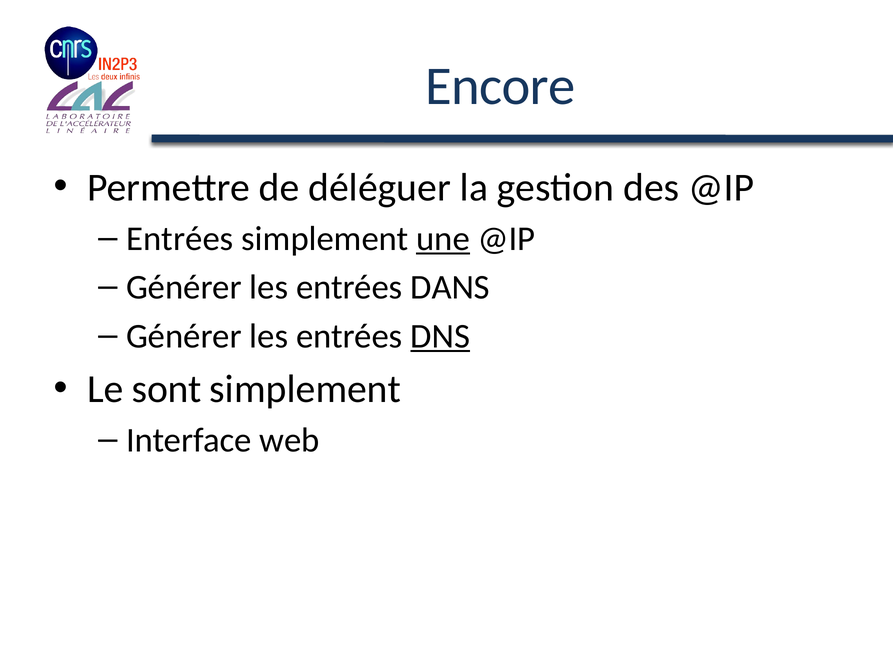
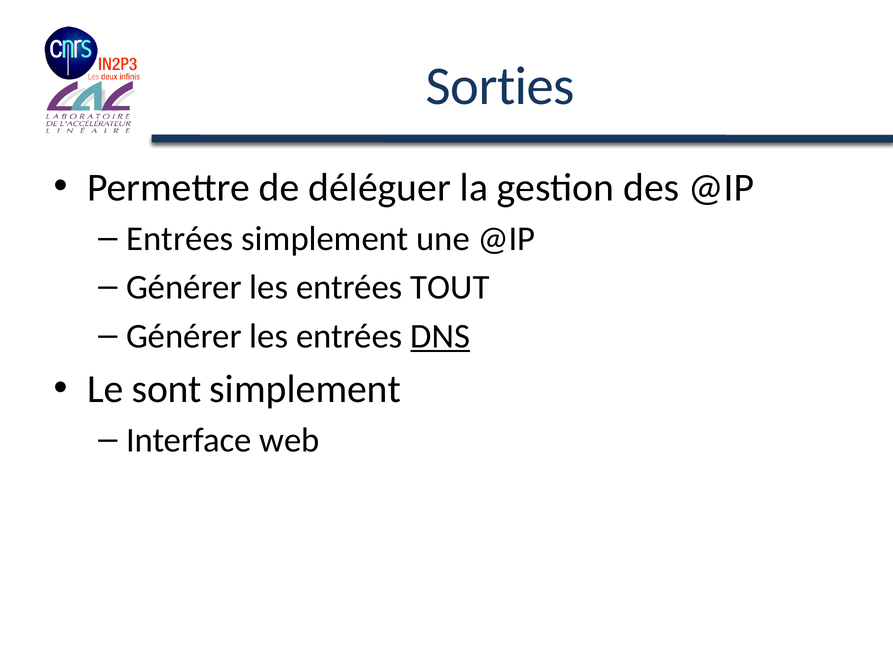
Encore: Encore -> Sorties (500, 86)
une underline: present -> none (443, 239)
DANS: DANS -> TOUT (450, 287)
